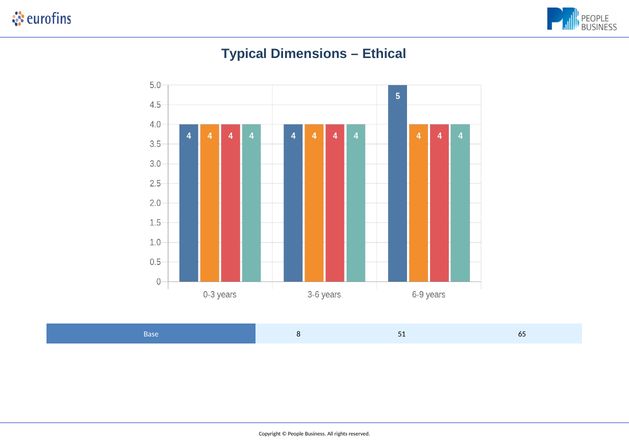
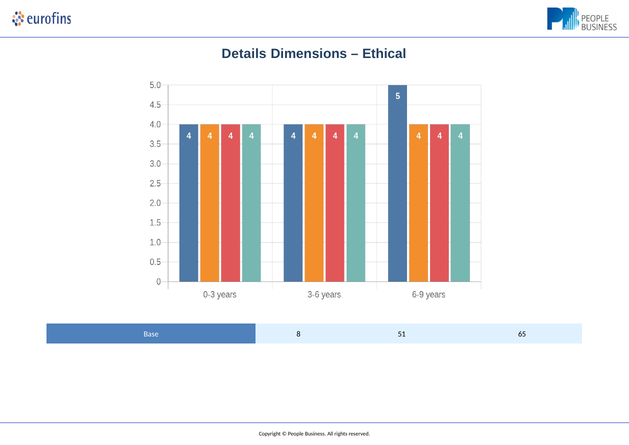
Typical: Typical -> Details (244, 54)
